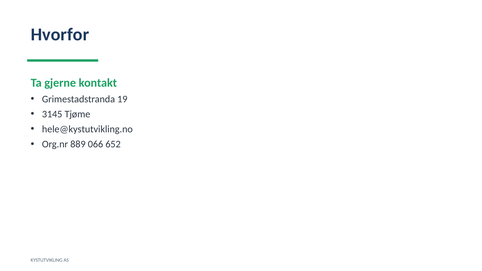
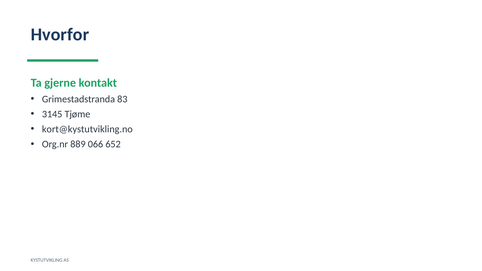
19: 19 -> 83 (122, 99)
hele@kystutvikling.no: hele@kystutvikling.no -> kort@kystutvikling.no (87, 129)
